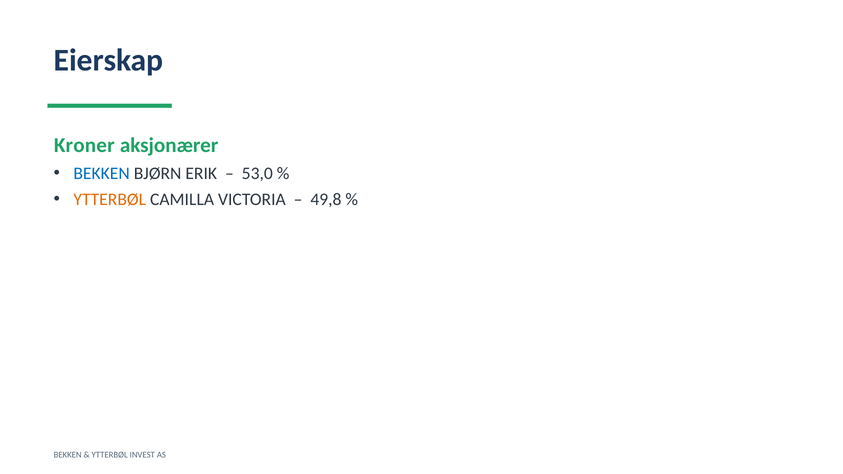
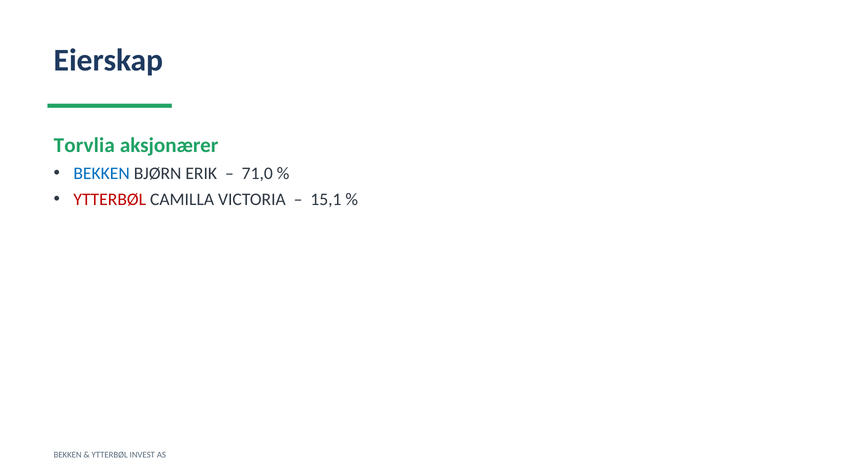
Kroner: Kroner -> Torvlia (84, 145)
53,0: 53,0 -> 71,0 (257, 173)
YTTERBØL colour: orange -> red (110, 200)
49,8: 49,8 -> 15,1 (326, 200)
